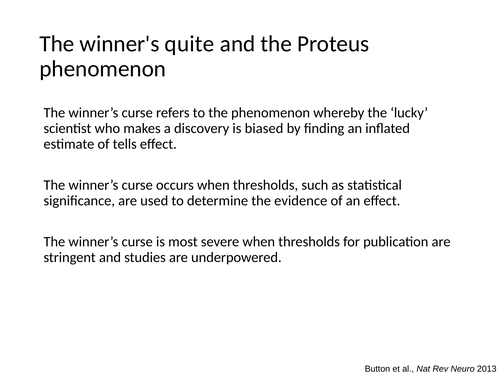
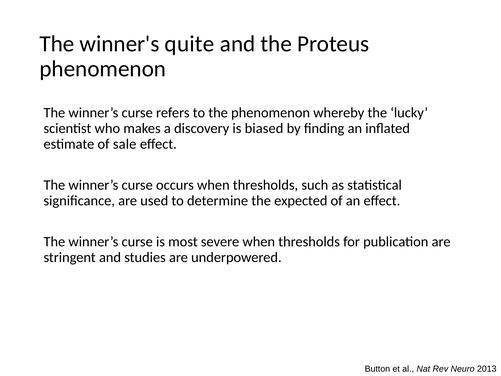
tells: tells -> sale (125, 144)
evidence: evidence -> expected (301, 200)
